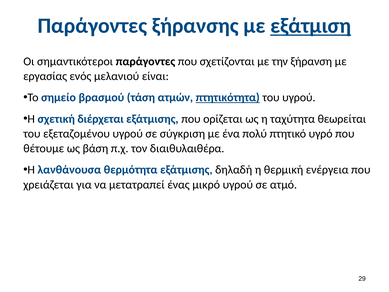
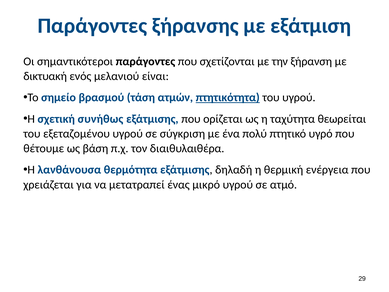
εξάτμιση underline: present -> none (311, 26)
εργασίας: εργασίας -> δικτυακή (45, 76)
διέρχεται: διέρχεται -> συνήθως (100, 119)
